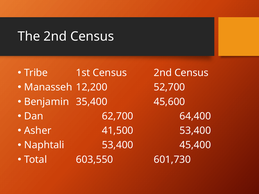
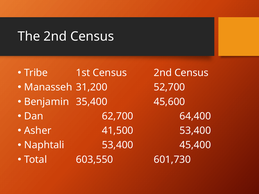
12,200: 12,200 -> 31,200 (92, 87)
